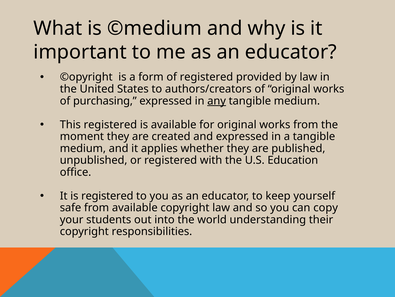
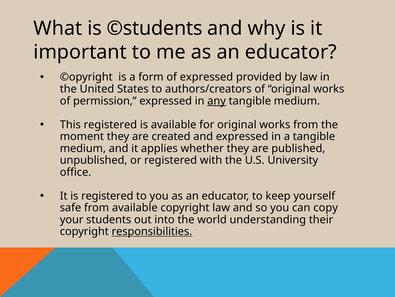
©medium: ©medium -> ©students (155, 28)
of registered: registered -> expressed (206, 77)
purchasing: purchasing -> permission (105, 101)
Education: Education -> University (293, 160)
responsibilities underline: none -> present (152, 231)
